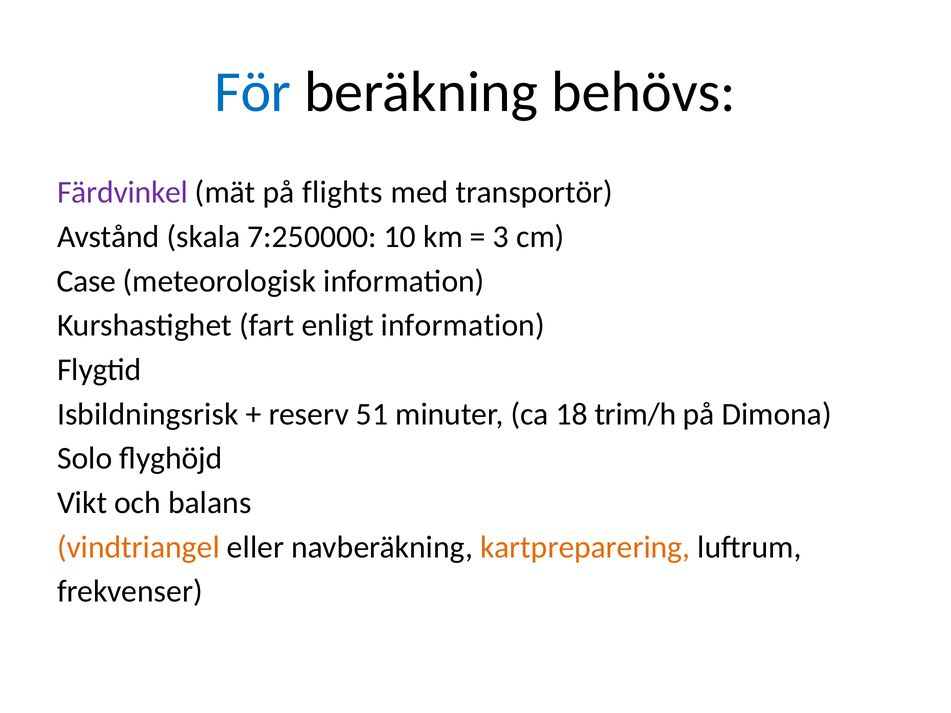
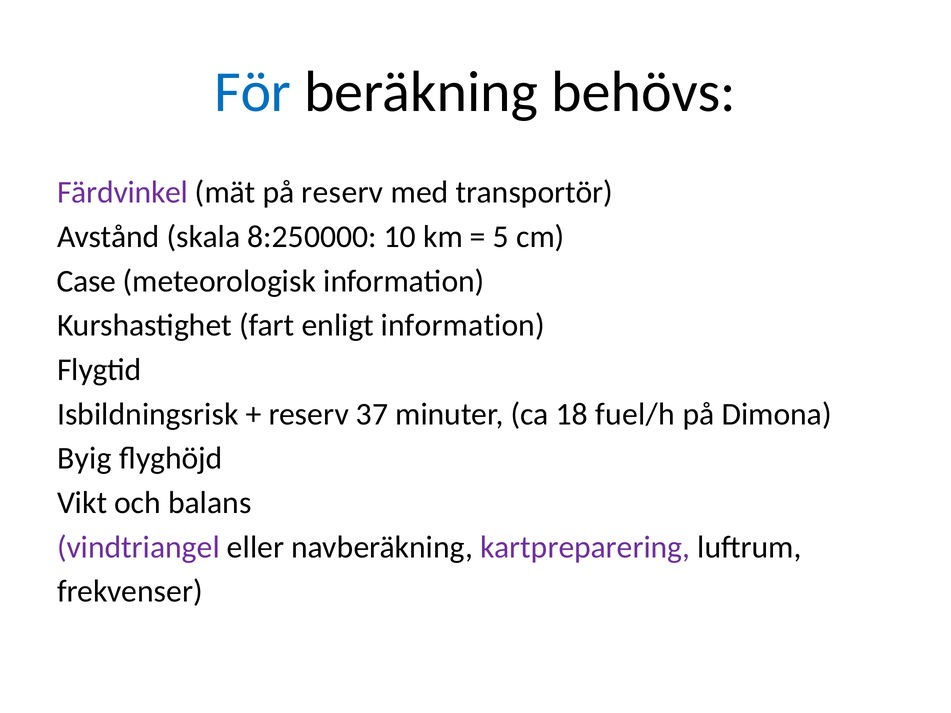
på flights: flights -> reserv (342, 192)
7:250000: 7:250000 -> 8:250000 (312, 237)
3: 3 -> 5 (501, 237)
51: 51 -> 37 (372, 414)
trim/h: trim/h -> fuel/h (635, 414)
Solo: Solo -> Byig (85, 459)
vindtriangel colour: orange -> purple (138, 547)
kartpreparering colour: orange -> purple (585, 547)
